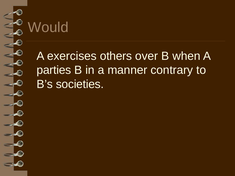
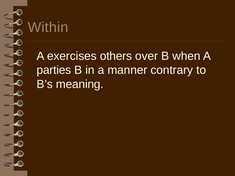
Would: Would -> Within (48, 27)
societies: societies -> meaning (80, 84)
